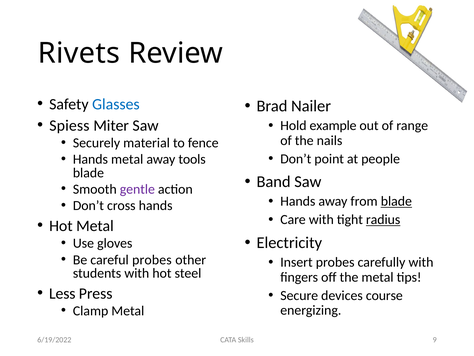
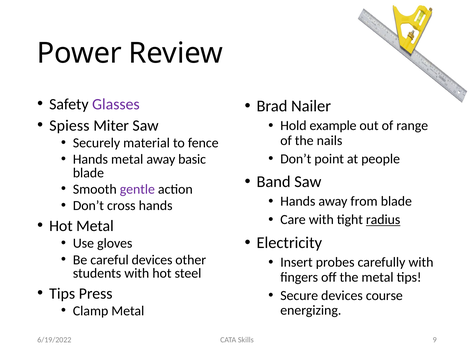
Rivets: Rivets -> Power (79, 53)
Glasses colour: blue -> purple (116, 104)
tools: tools -> basic (192, 159)
blade underline: present -> none (396, 201)
careful probes: probes -> devices (152, 259)
Less: Less -> Tips (62, 293)
